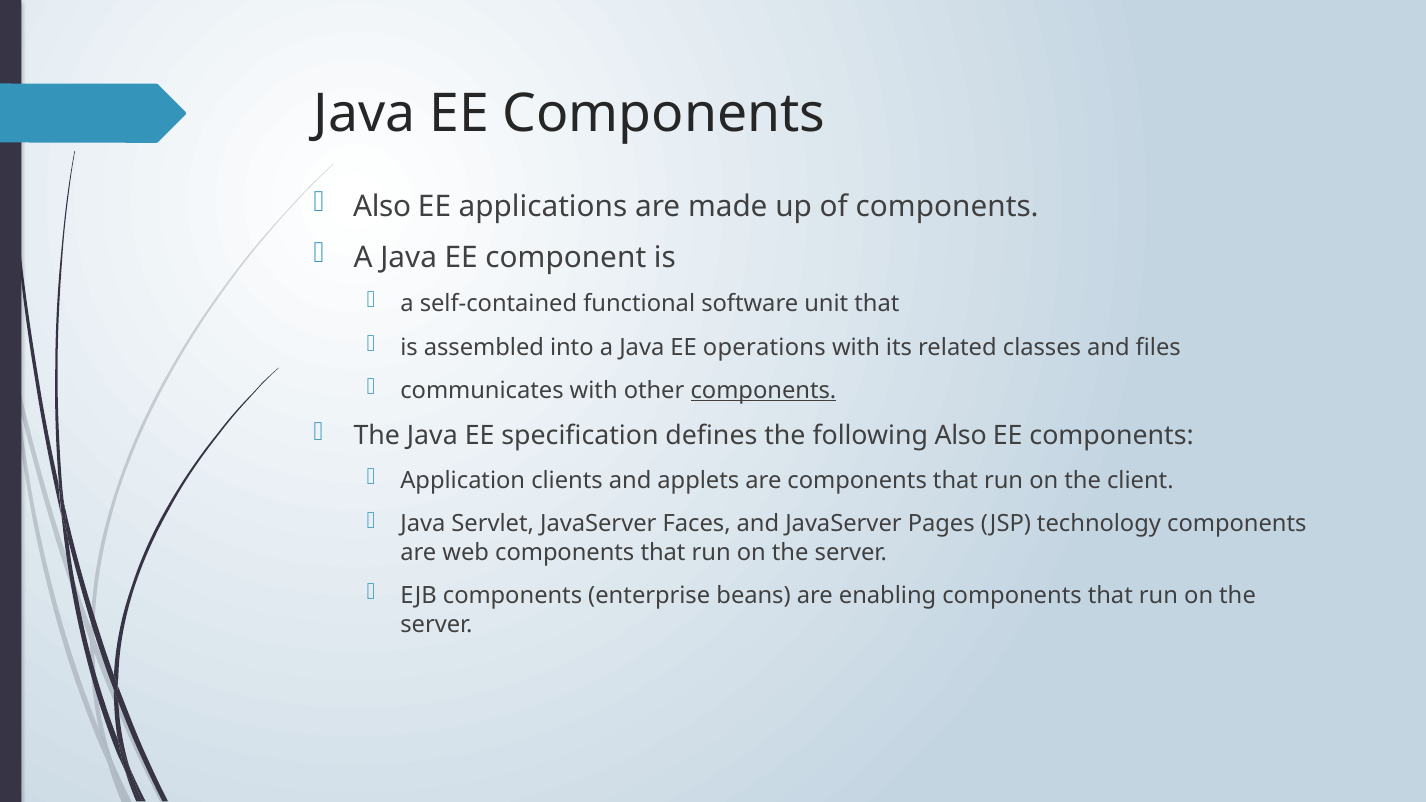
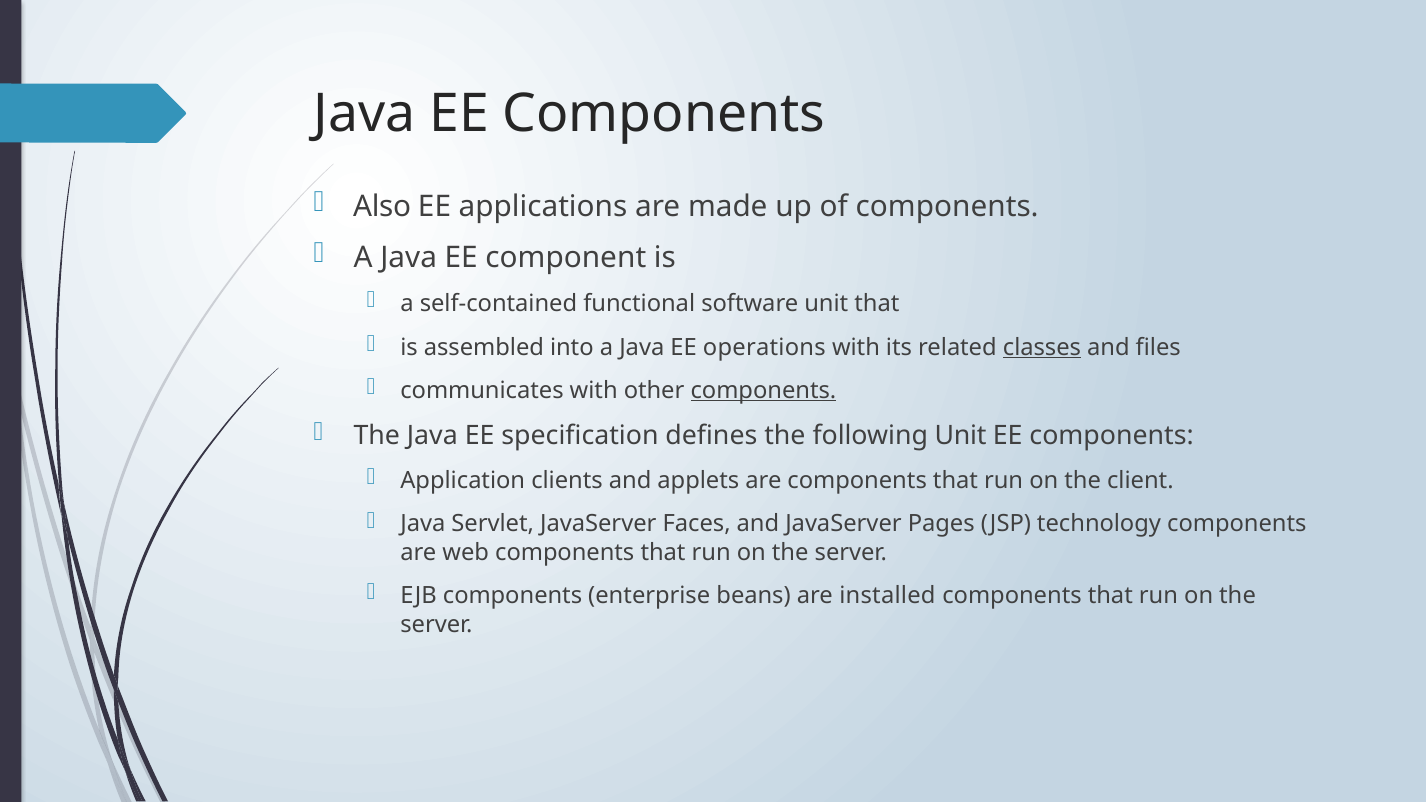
classes underline: none -> present (1042, 347)
following Also: Also -> Unit (961, 436)
enabling: enabling -> installed (887, 596)
